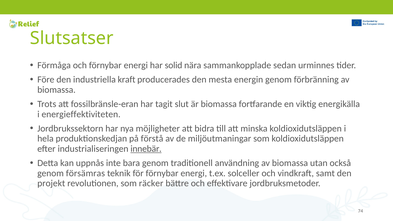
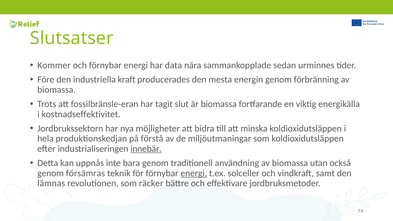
Förmåga: Förmåga -> Kommer (54, 65)
solid: solid -> data (173, 65)
energieffektiviteten: energieffektiviteten -> kostnadseffektivitet (81, 114)
energi underline: none -> present (194, 173)
projekt: projekt -> lämnas (51, 183)
